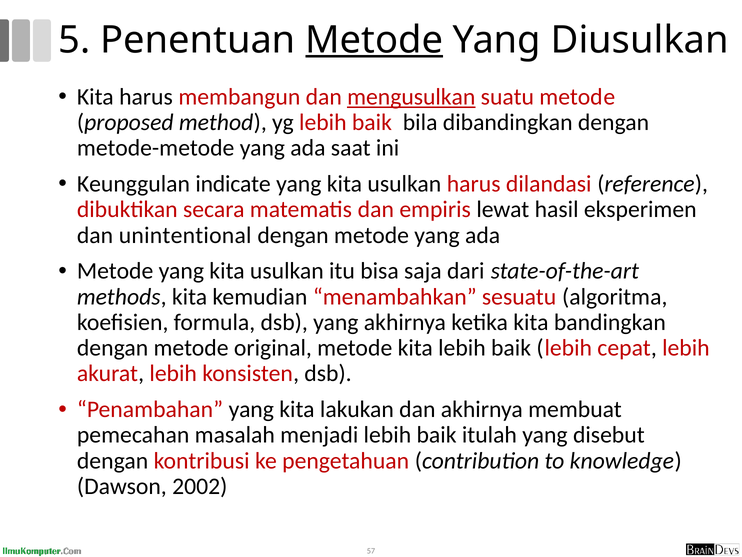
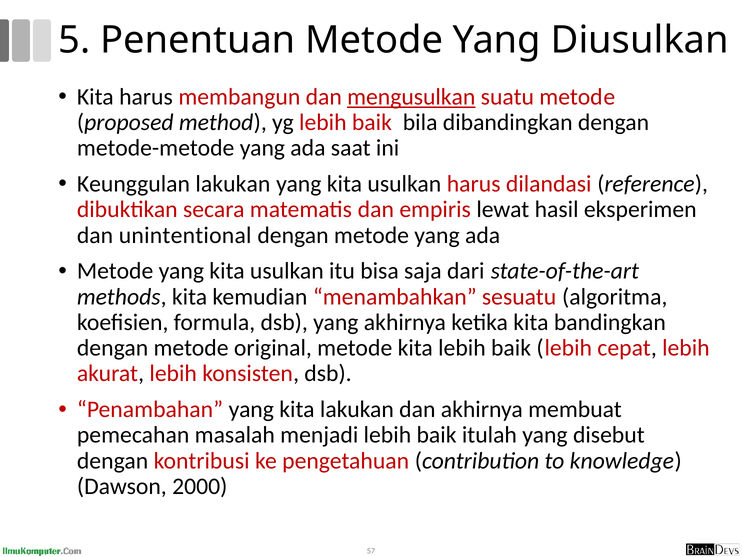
Metode underline: present -> none (374, 40)
Keunggulan indicate: indicate -> lakukan (233, 184)
2002: 2002 -> 2000 (200, 486)
